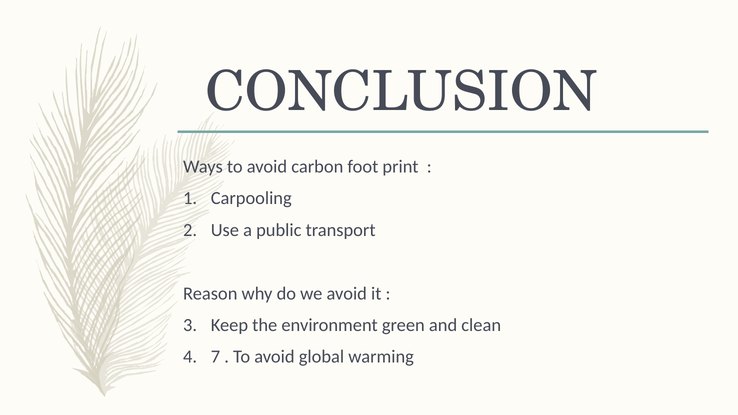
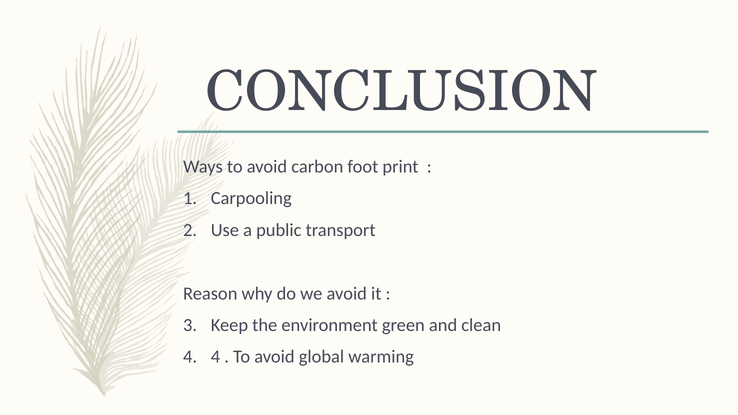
7: 7 -> 4 (215, 357)
